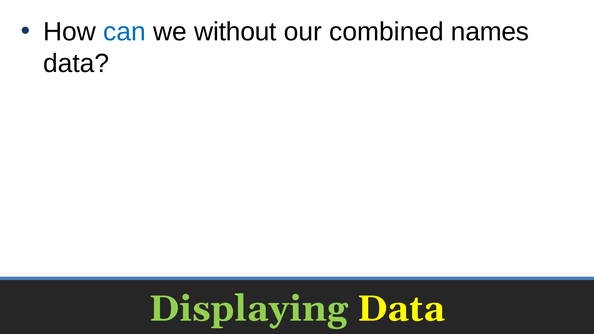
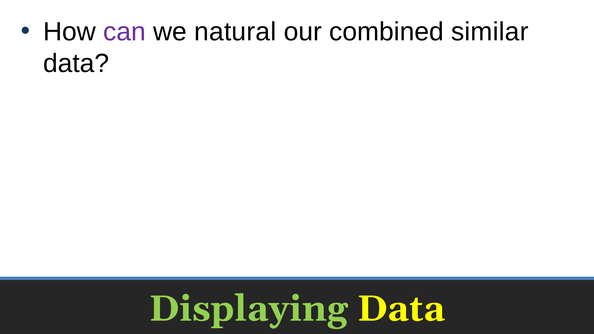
can colour: blue -> purple (125, 32)
without: without -> natural (235, 32)
names: names -> similar (490, 32)
